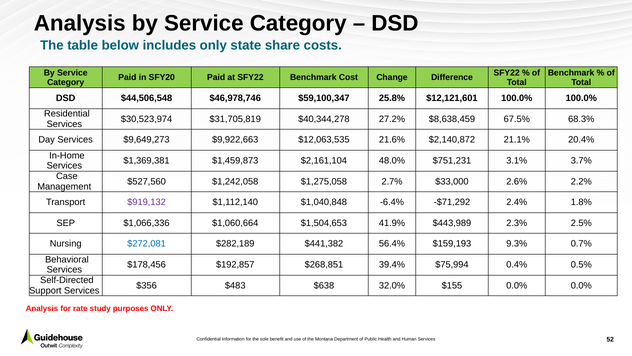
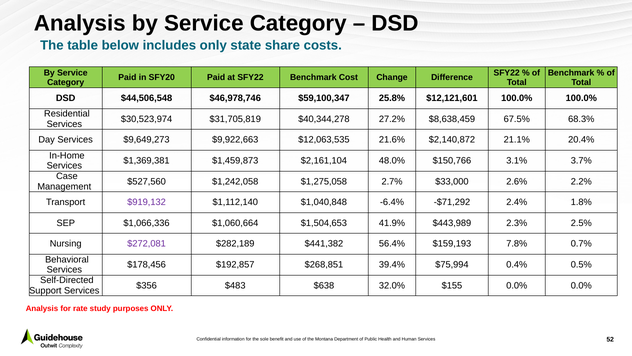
$751,231: $751,231 -> $150,766 (452, 160)
$272,081 colour: blue -> purple (147, 244)
9.3%: 9.3% -> 7.8% (517, 244)
